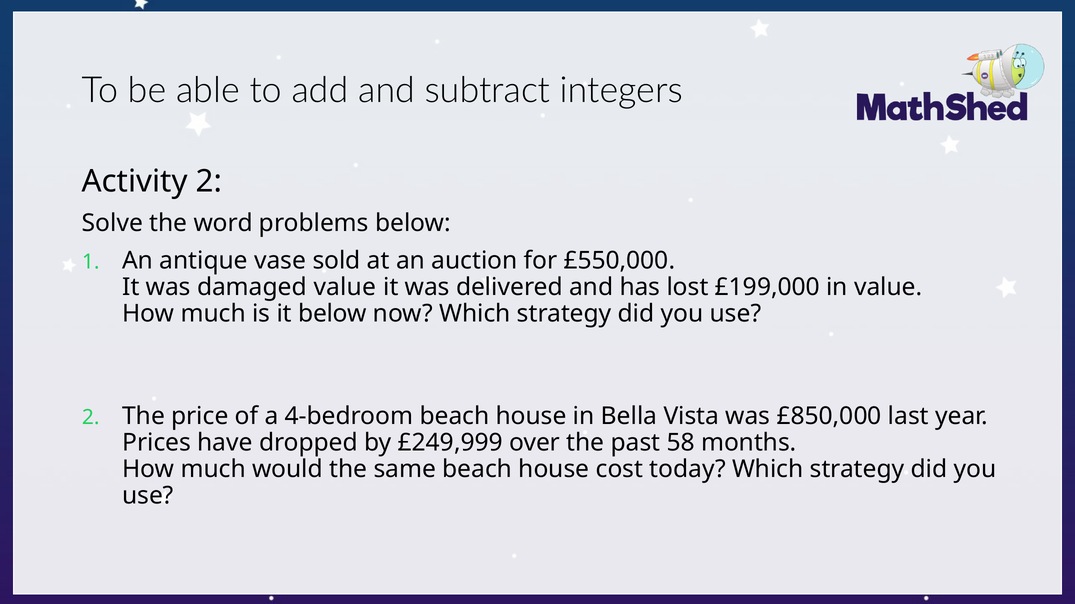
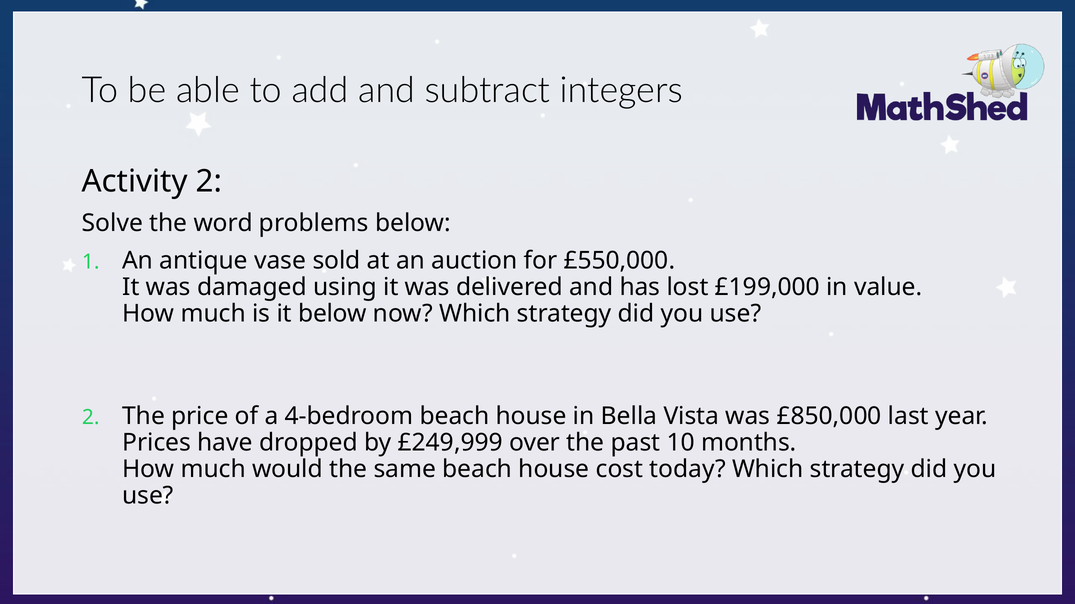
damaged value: value -> using (345, 288)
58: 58 -> 10 (681, 443)
